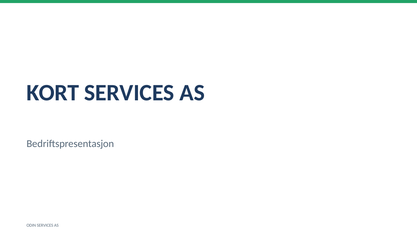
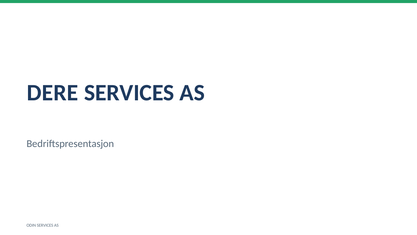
KORT: KORT -> DERE (53, 92)
